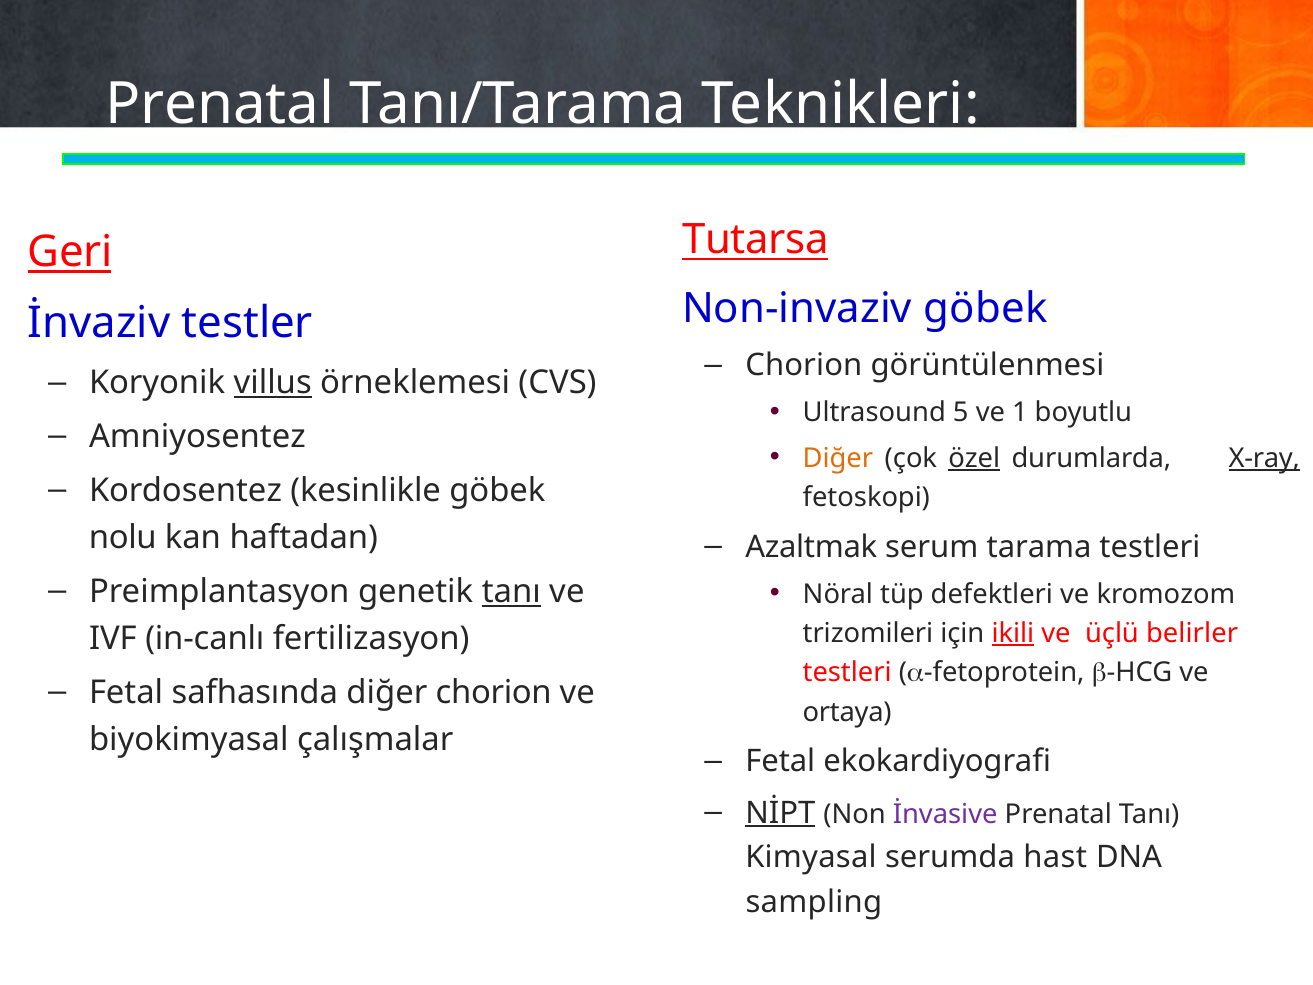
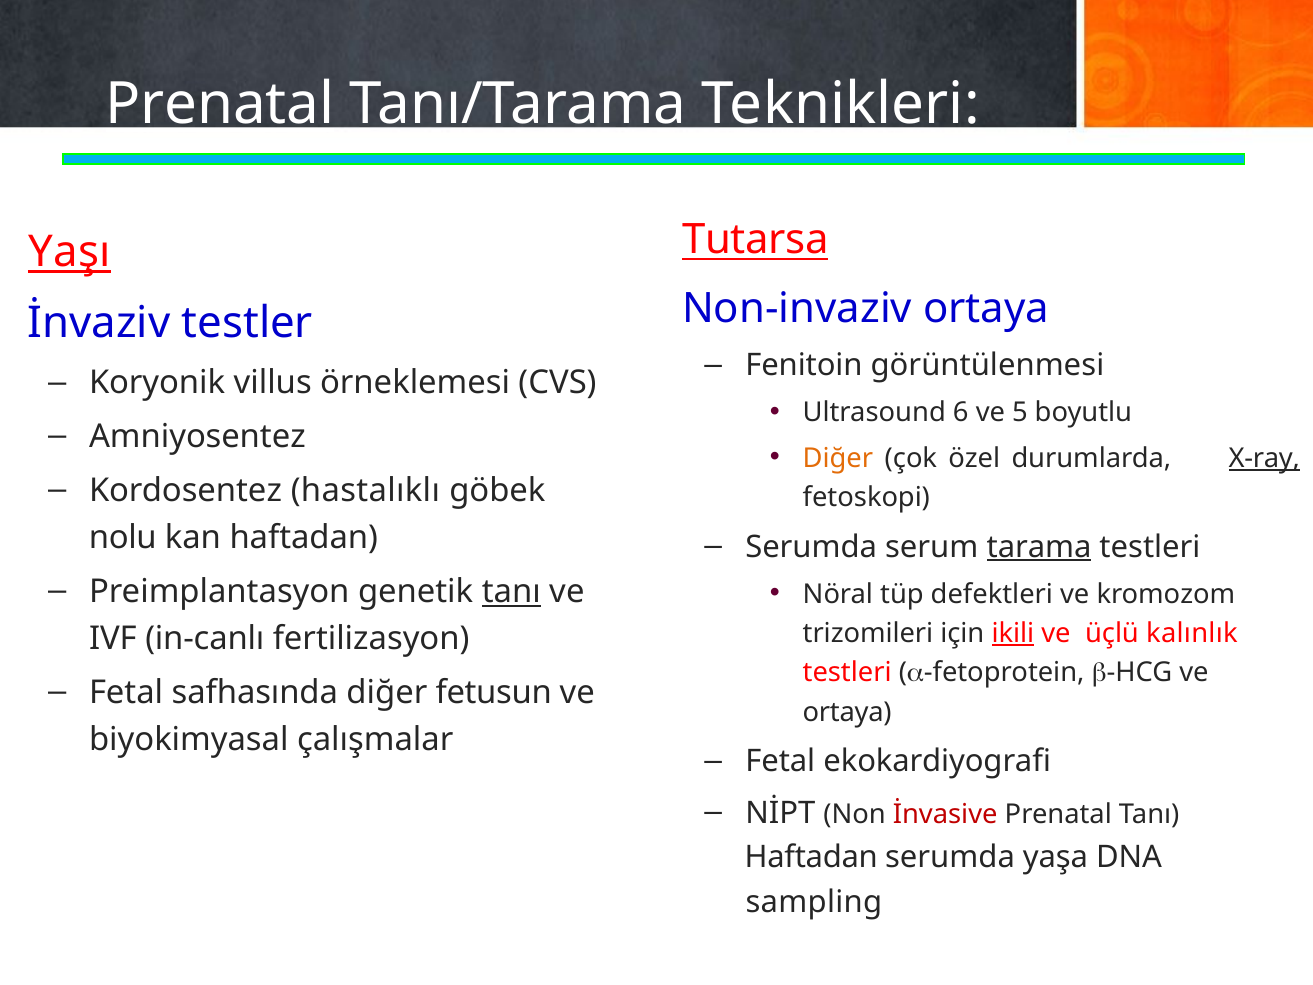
Geri: Geri -> Yaşı (70, 252)
Non-invaziv göbek: göbek -> ortaya (986, 309)
Chorion: Chorion -> Fenitoin (804, 366)
villus underline: present -> none (273, 383)
5: 5 -> 6 (961, 413)
1: 1 -> 5 (1020, 413)
özel underline: present -> none (974, 458)
kesinlikle: kesinlikle -> hastalıklı (365, 491)
Azaltmak: Azaltmak -> Serumda (811, 547)
tarama underline: none -> present (1039, 547)
belirler: belirler -> kalınlık (1192, 633)
diğer chorion: chorion -> fetusun (494, 693)
NİPT underline: present -> none (780, 813)
İnvasive colour: purple -> red (945, 814)
Kimyasal: Kimyasal -> Haftadan (811, 857)
hast: hast -> yaşa (1055, 857)
